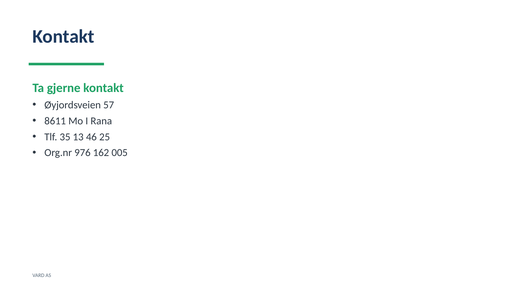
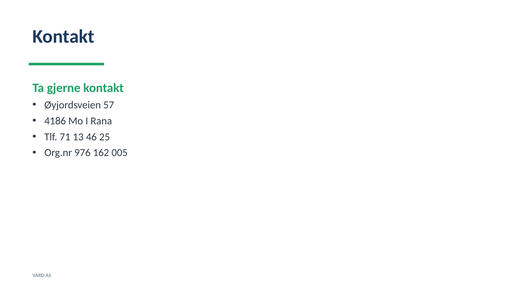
8611: 8611 -> 4186 (55, 121)
35: 35 -> 71 (65, 137)
